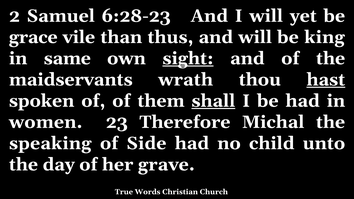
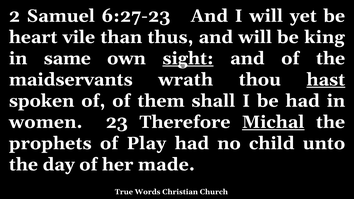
6:28-23: 6:28-23 -> 6:27-23 (136, 16)
grace: grace -> heart (33, 37)
shall underline: present -> none (213, 101)
Michal underline: none -> present (273, 122)
speaking: speaking -> prophets (50, 143)
Side: Side -> Play (146, 143)
grave: grave -> made (166, 165)
